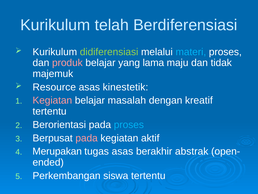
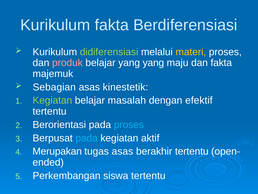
Kurikulum telah: telah -> fakta (112, 25)
materi colour: light blue -> yellow (191, 52)
yang lama: lama -> yang (153, 63)
dan tidak: tidak -> fakta (221, 63)
Resource: Resource -> Sebagian (54, 87)
Kegiatan colour: pink -> light green (52, 100)
kreatif: kreatif -> efektif (199, 100)
pada colour: pink -> light blue (87, 138)
berakhir abstrak: abstrak -> tertentu (192, 151)
